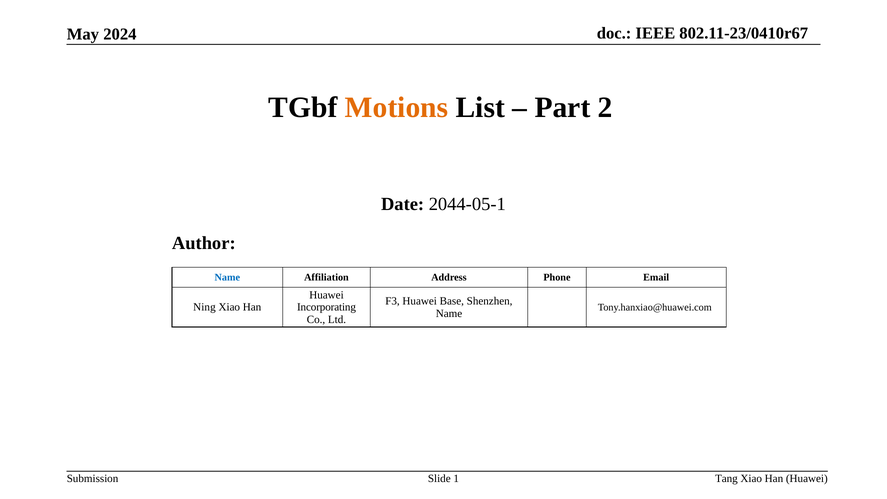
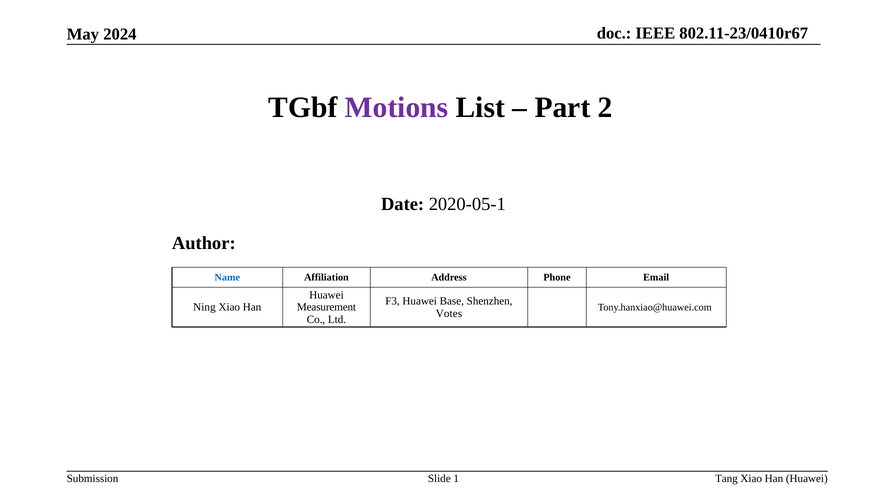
Motions colour: orange -> purple (397, 107)
2044-05-1: 2044-05-1 -> 2020-05-1 (467, 204)
Incorporating: Incorporating -> Measurement (326, 307)
Name: Name -> Votes (449, 313)
